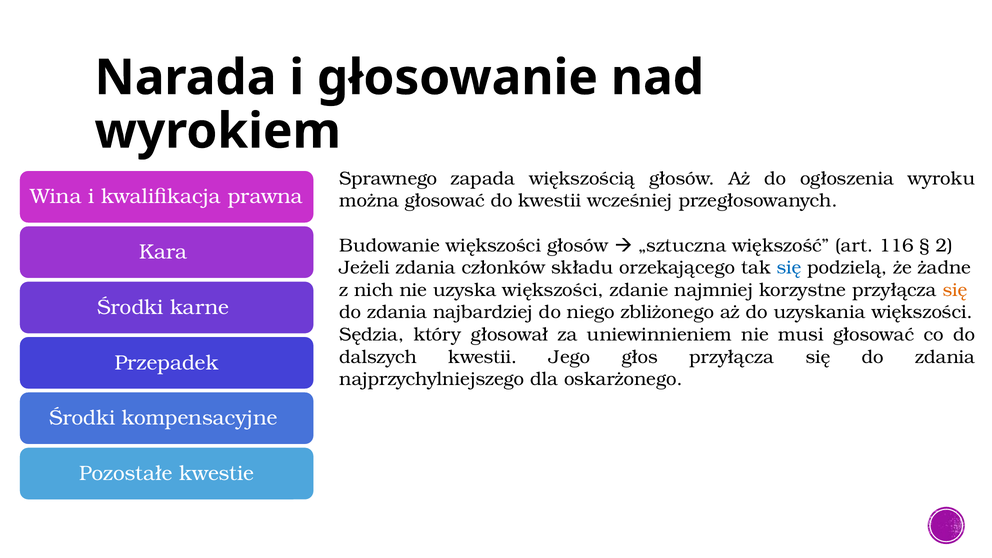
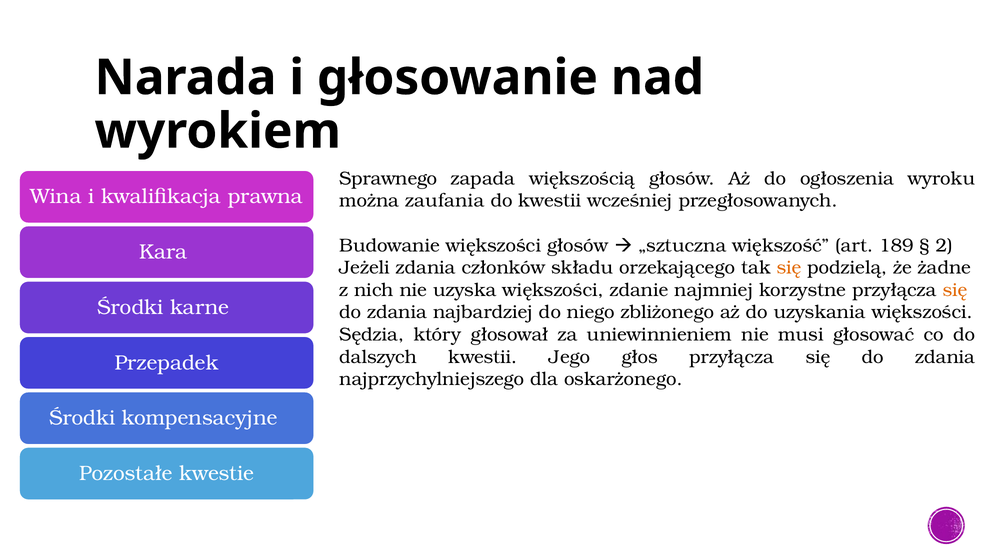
można głosować: głosować -> zaufania (445, 201)
116: 116 -> 189 (897, 245)
się colour: blue -> orange (789, 268)
